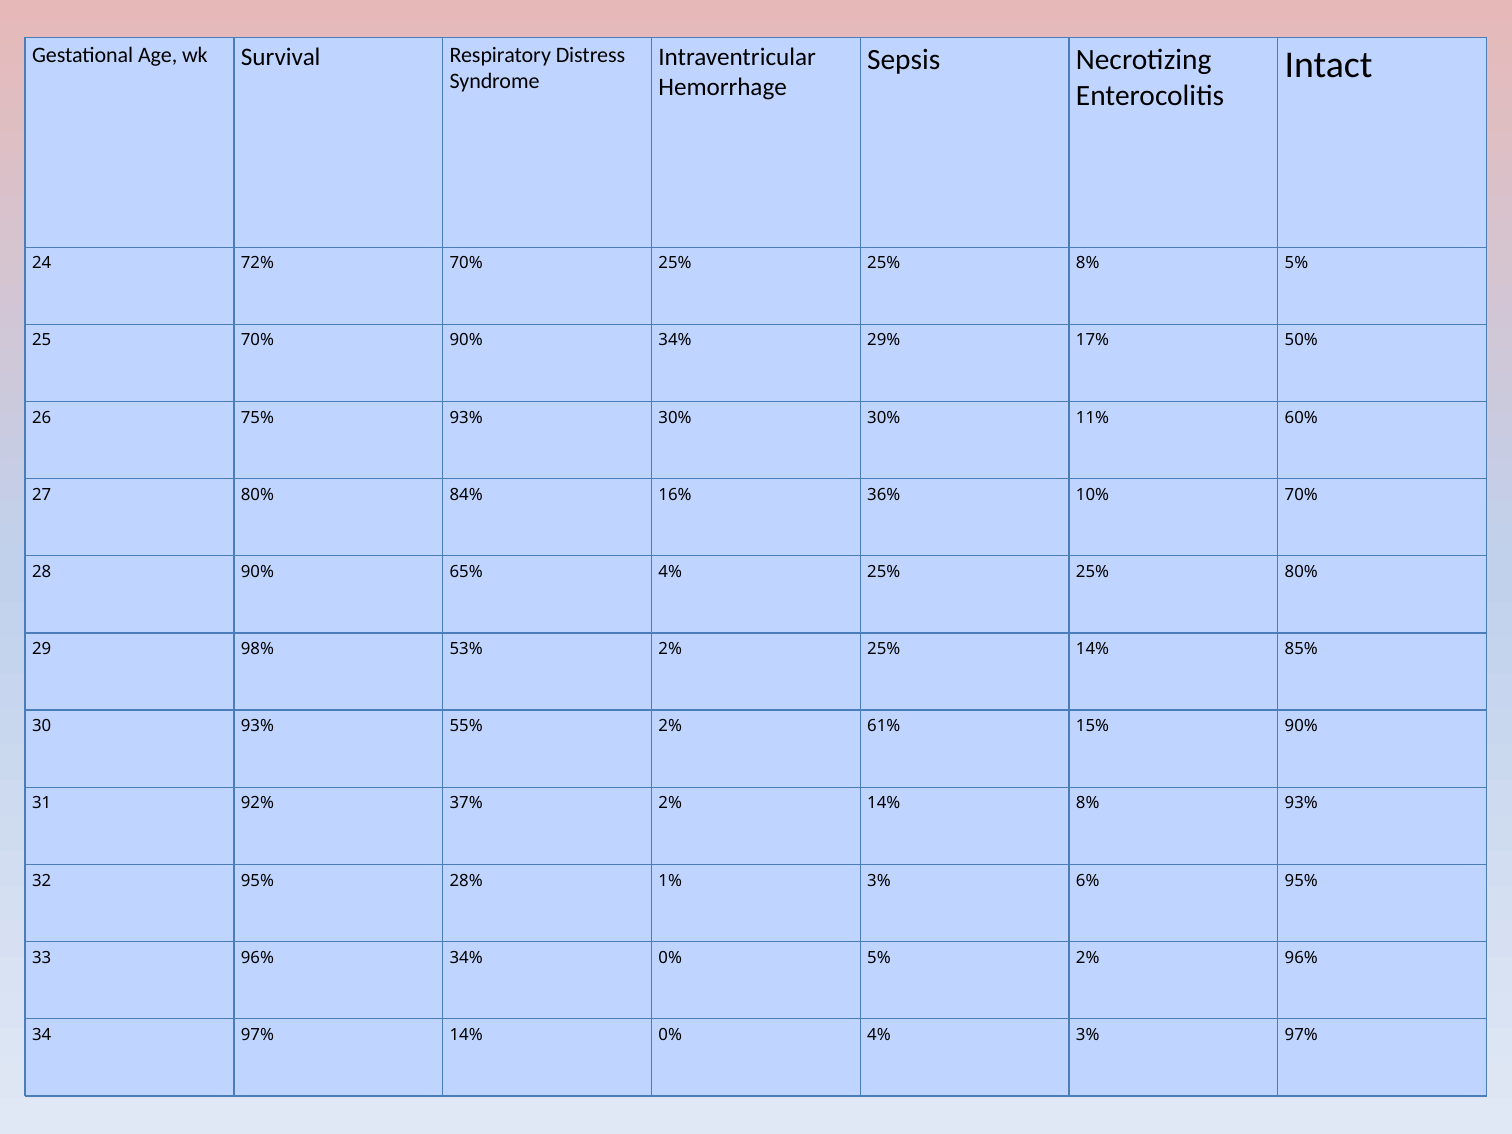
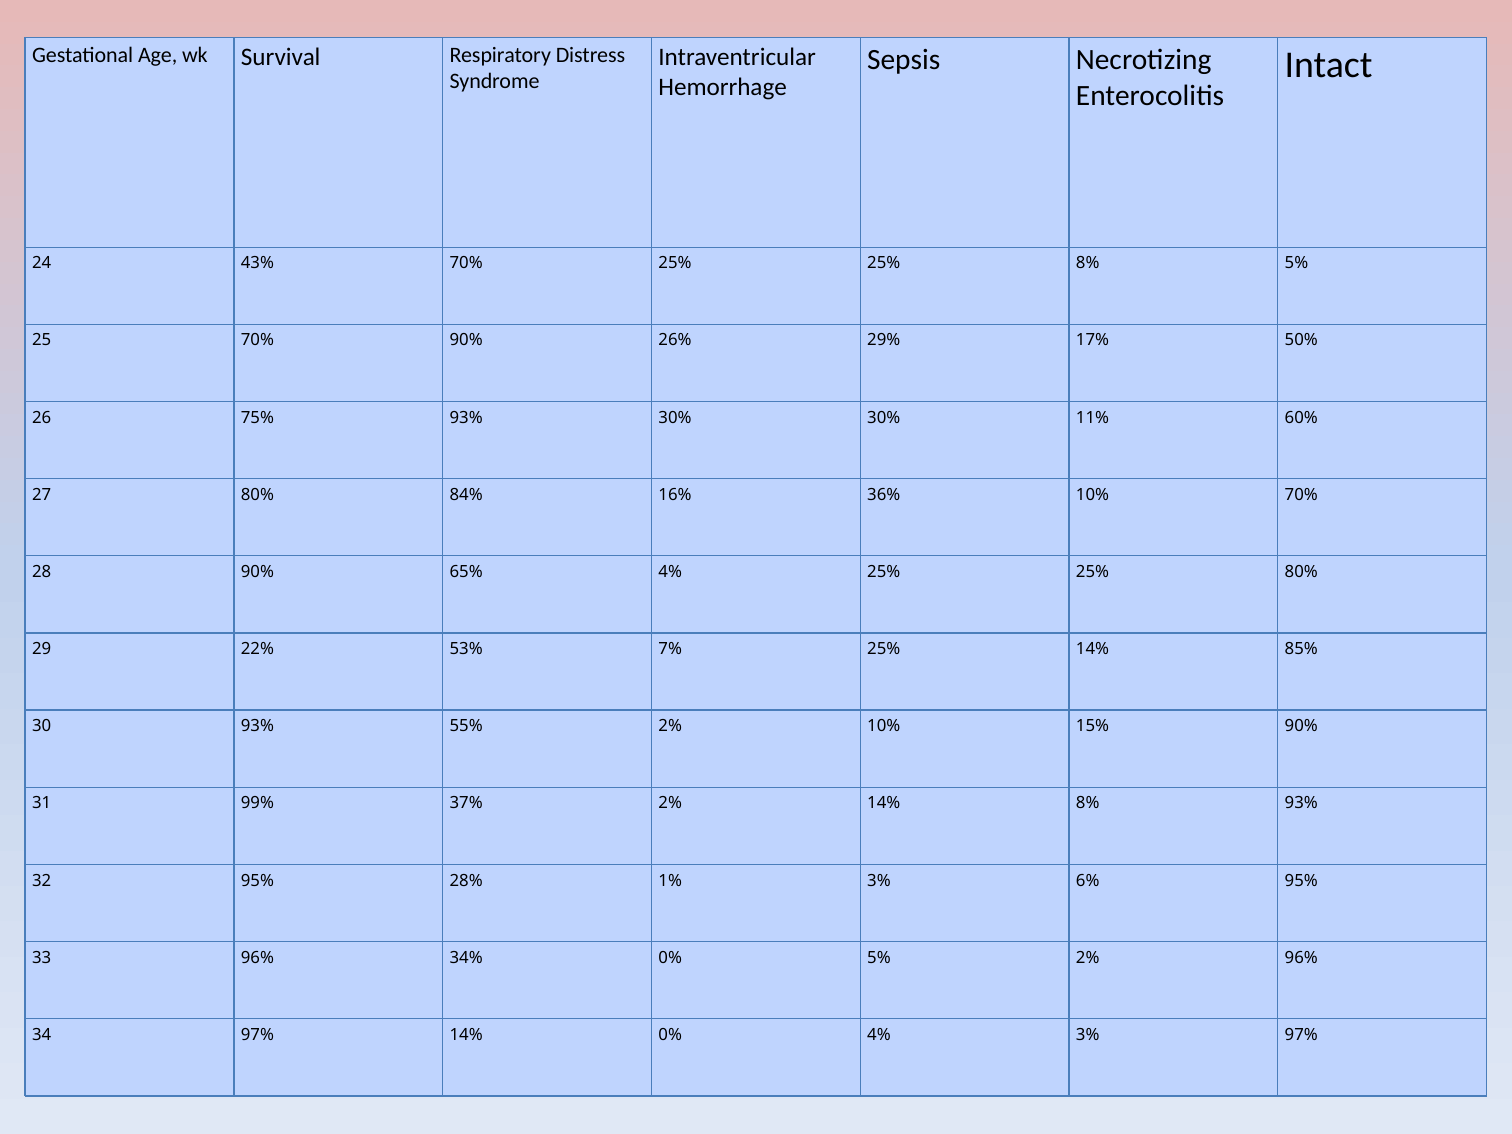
72%: 72% -> 43% (257, 263)
90% 34%: 34% -> 26% (675, 340)
98%: 98% -> 22% (257, 649)
53% 2%: 2% -> 7% (670, 649)
2% 61%: 61% -> 10% (884, 726)
92%: 92% -> 99% (257, 803)
